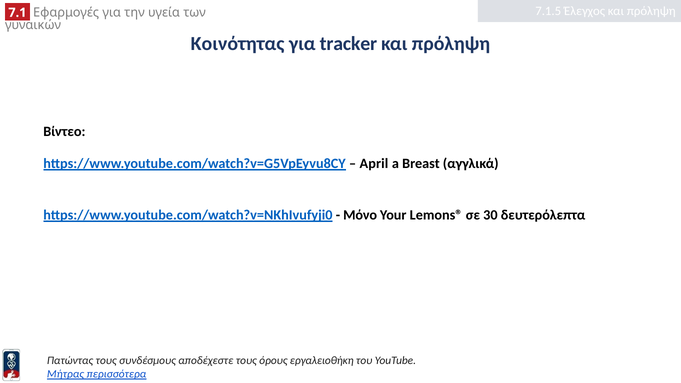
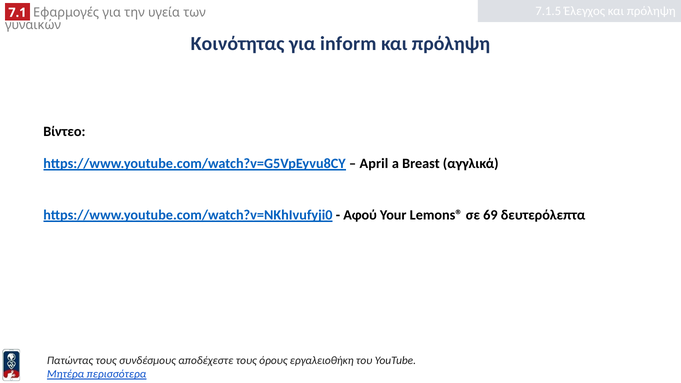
tracker: tracker -> inform (348, 44)
Μόνο: Μόνο -> Αφού (360, 215)
30: 30 -> 69 (490, 215)
Μήτρας: Μήτρας -> Μητέρα (66, 374)
